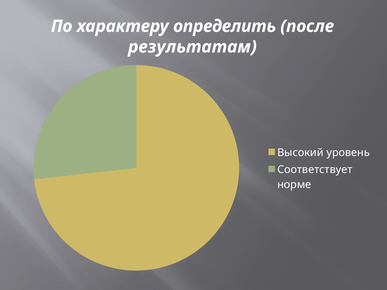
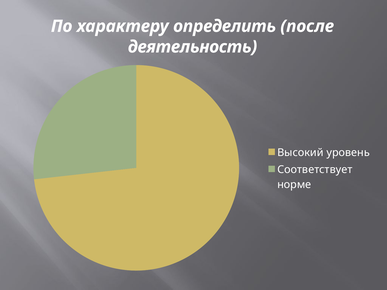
результатам: результатам -> деятельность (193, 47)
